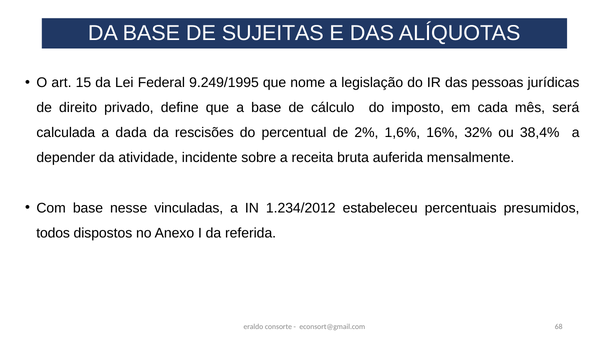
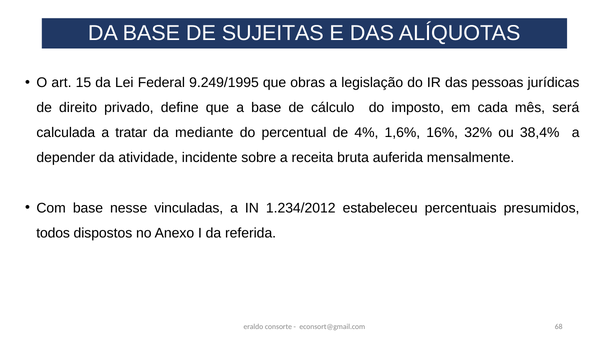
nome: nome -> obras (308, 83)
dada: dada -> tratar (131, 133)
rescisões: rescisões -> mediante (204, 133)
2%: 2% -> 4% (366, 133)
